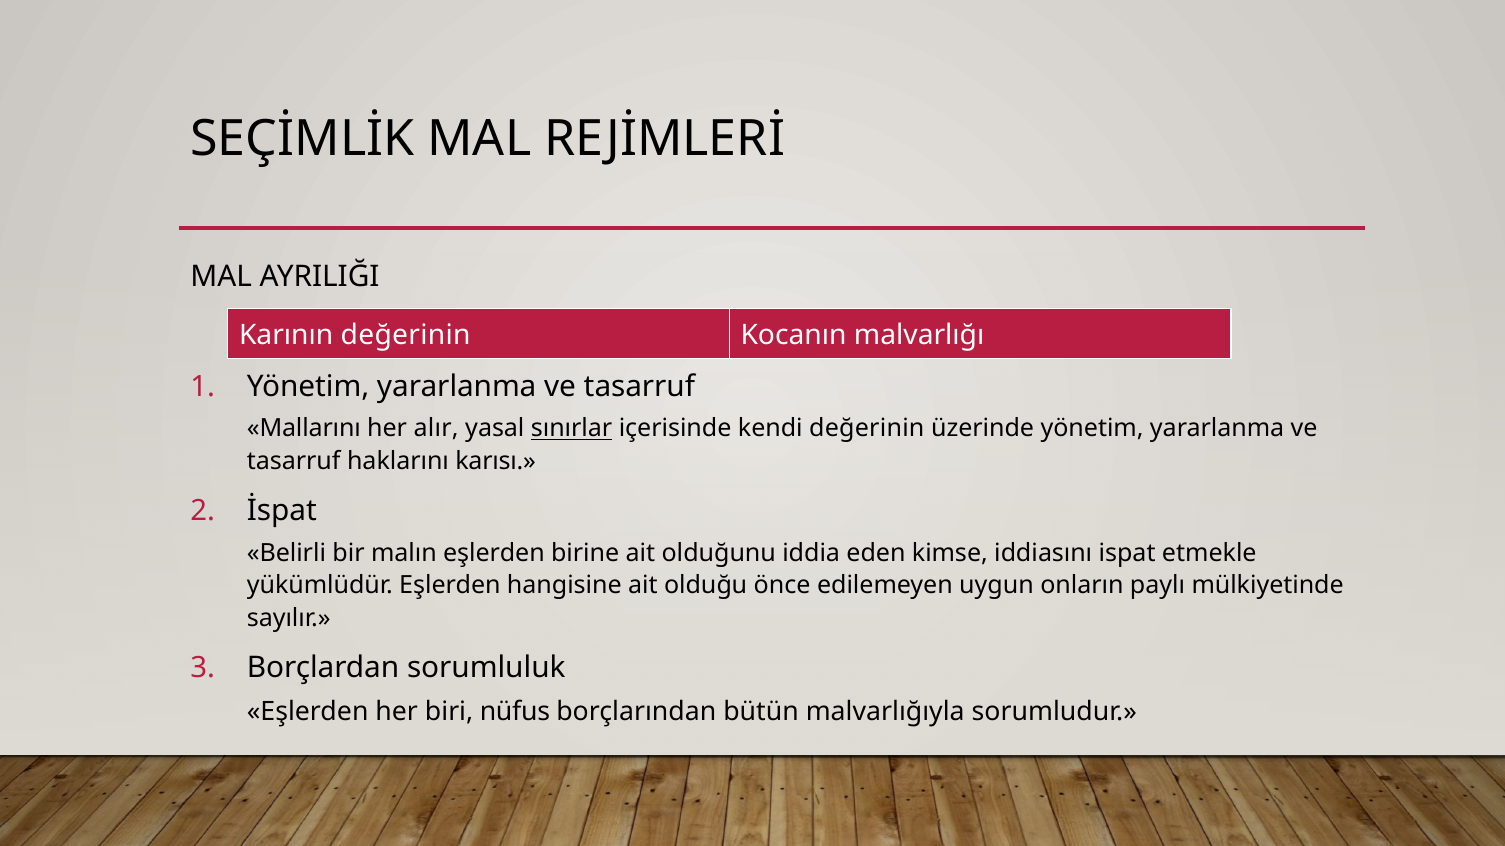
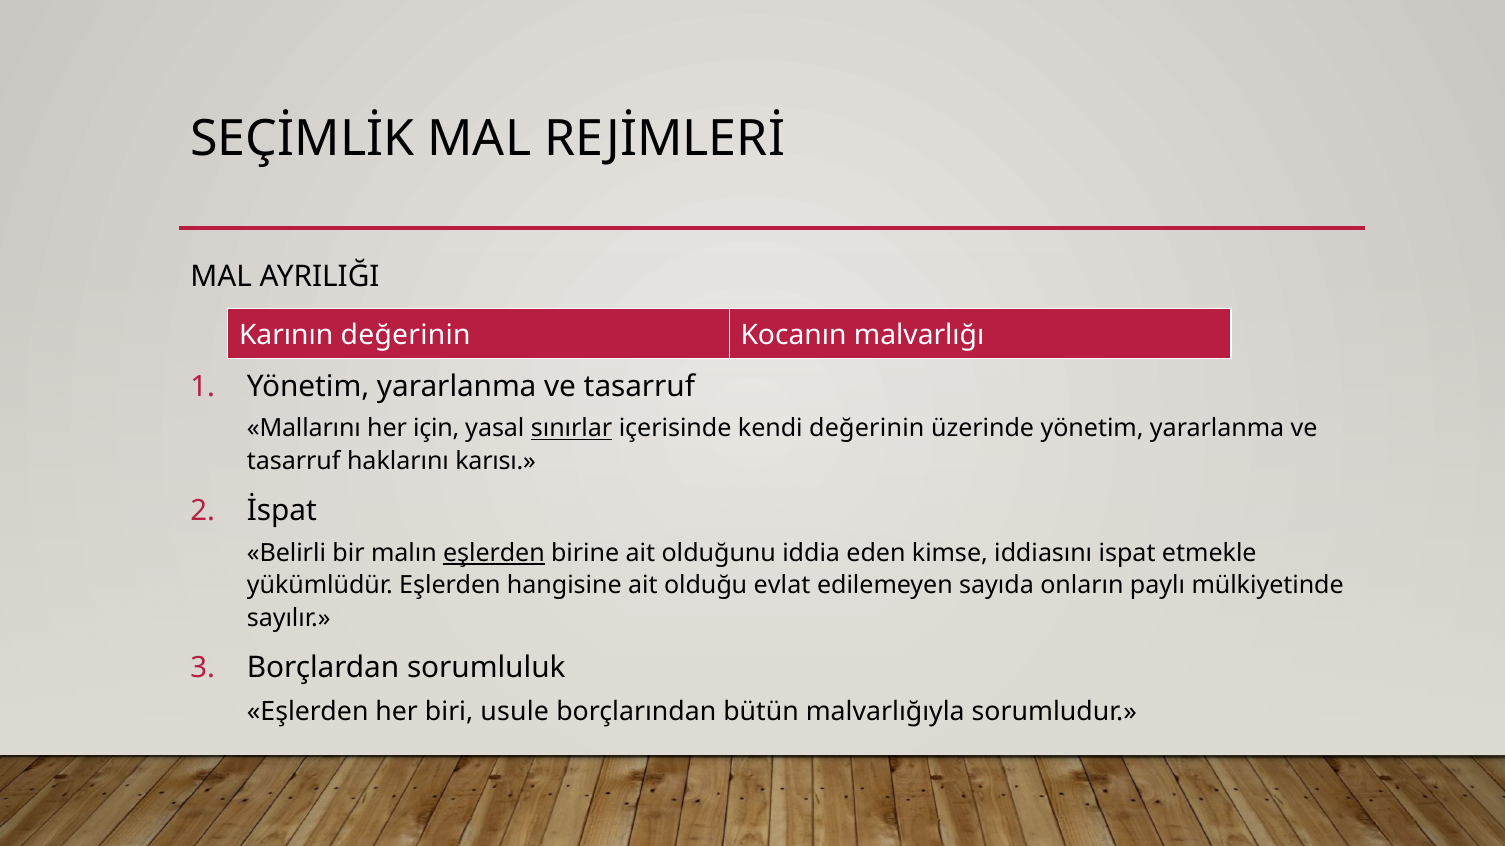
alır: alır -> için (436, 429)
eşlerden underline: none -> present (494, 553)
önce: önce -> evlat (782, 586)
uygun: uygun -> sayıda (997, 586)
nüfus: nüfus -> usule (515, 712)
